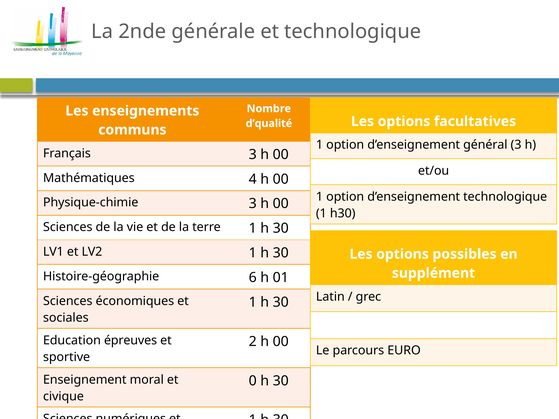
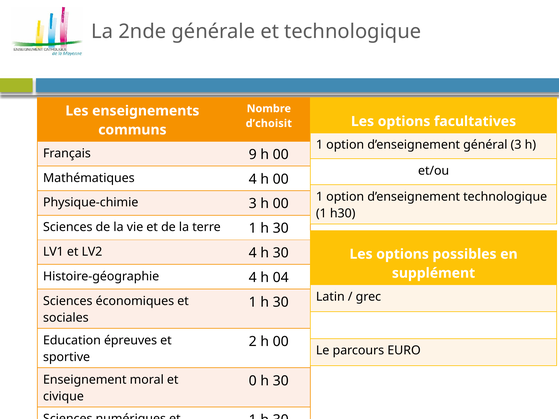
d’qualité: d’qualité -> d’choisit (269, 123)
Français 3: 3 -> 9 (253, 155)
LV2 1: 1 -> 4 (253, 253)
Histoire-géographie 6: 6 -> 4 (253, 278)
01: 01 -> 04 (281, 278)
